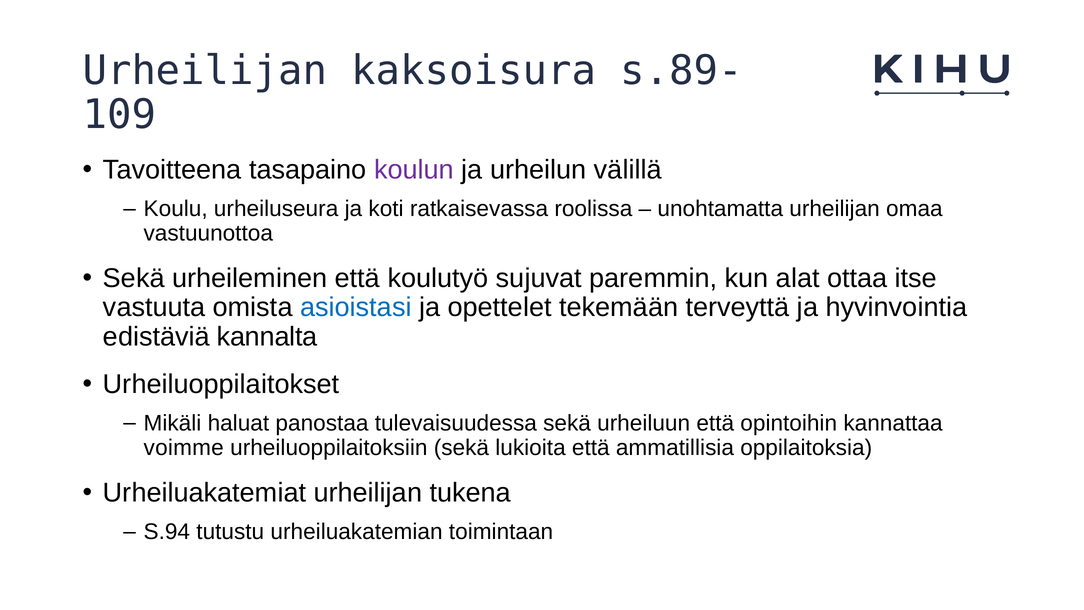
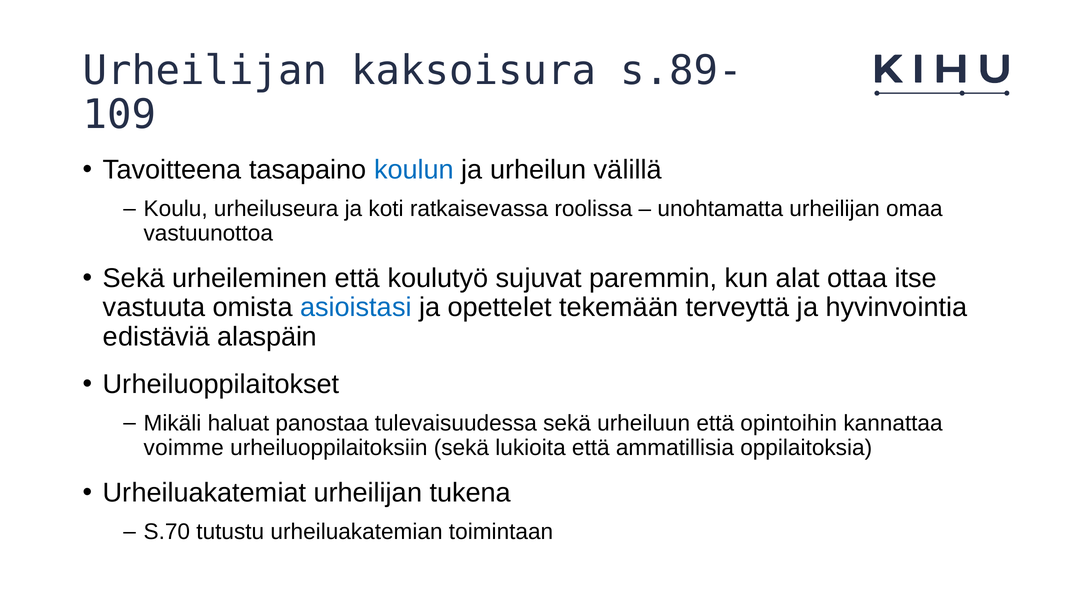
koulun colour: purple -> blue (414, 170)
kannalta: kannalta -> alaspäin (267, 337)
S.94: S.94 -> S.70 (167, 532)
